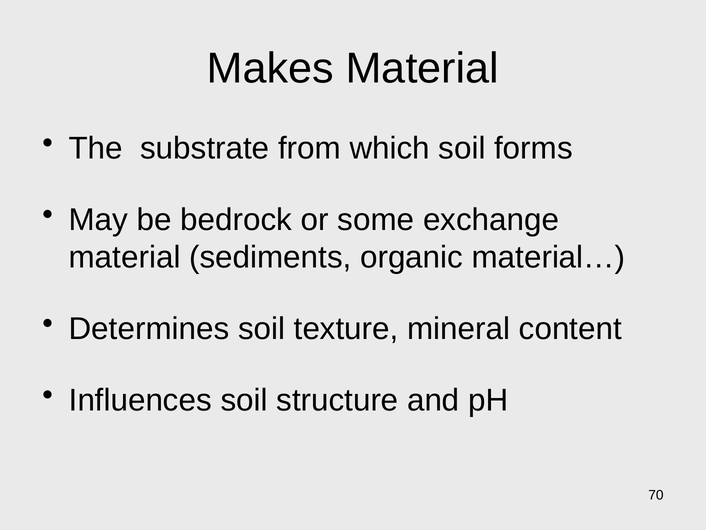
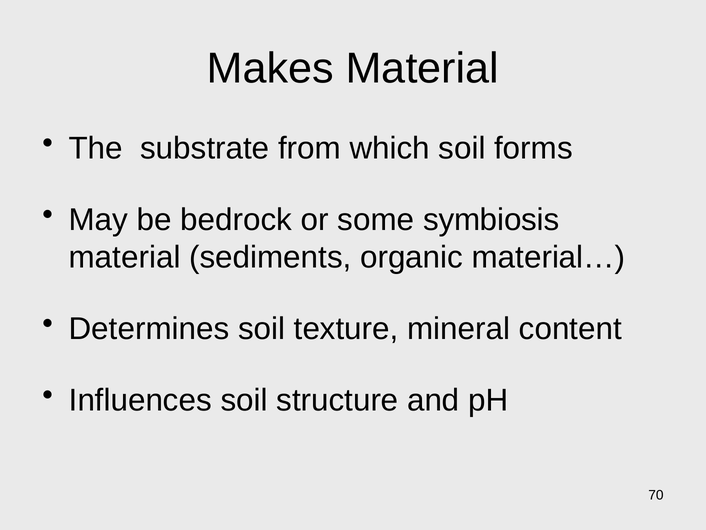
exchange: exchange -> symbiosis (491, 220)
